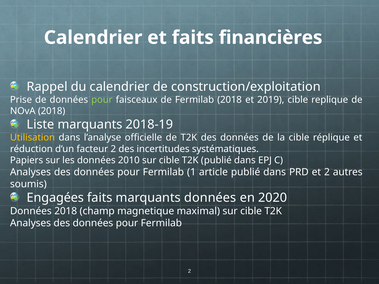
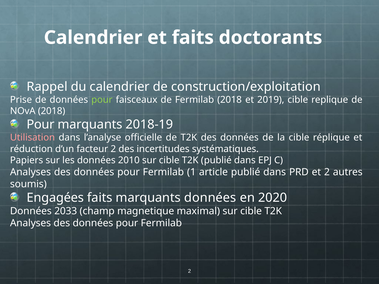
financières: financières -> doctorants (270, 38)
Liste: Liste -> Pour (41, 125)
Utilisation colour: yellow -> pink (32, 138)
Données 2018: 2018 -> 2033 (66, 211)
